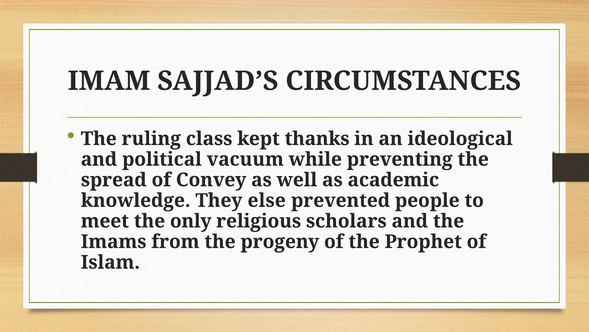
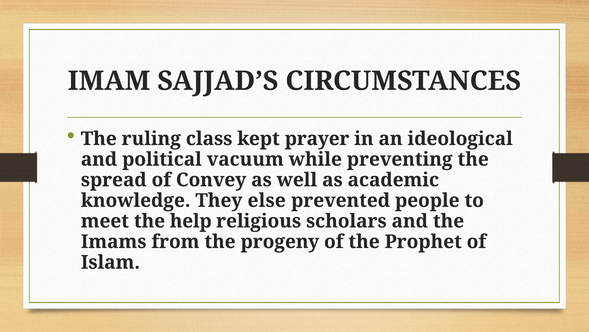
thanks: thanks -> prayer (317, 138)
only: only -> help (191, 221)
